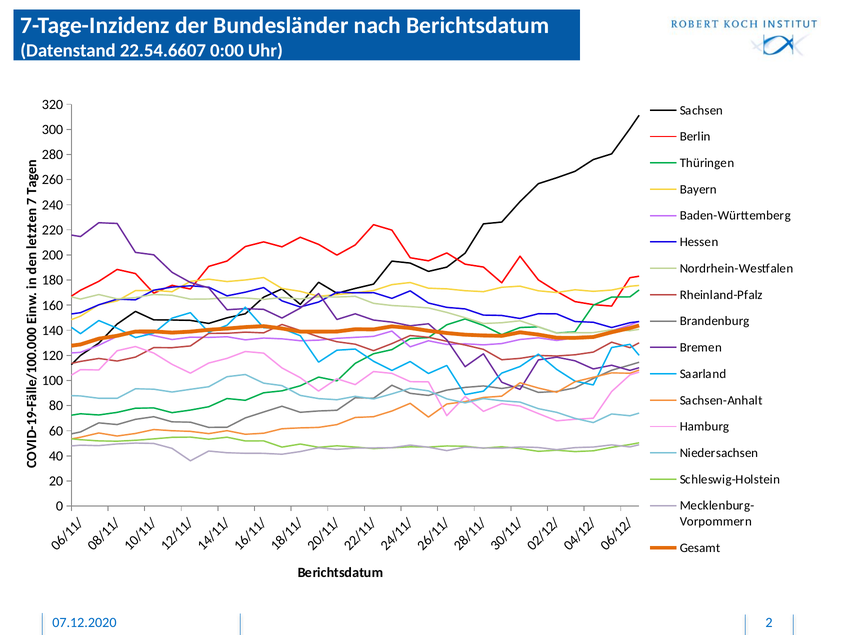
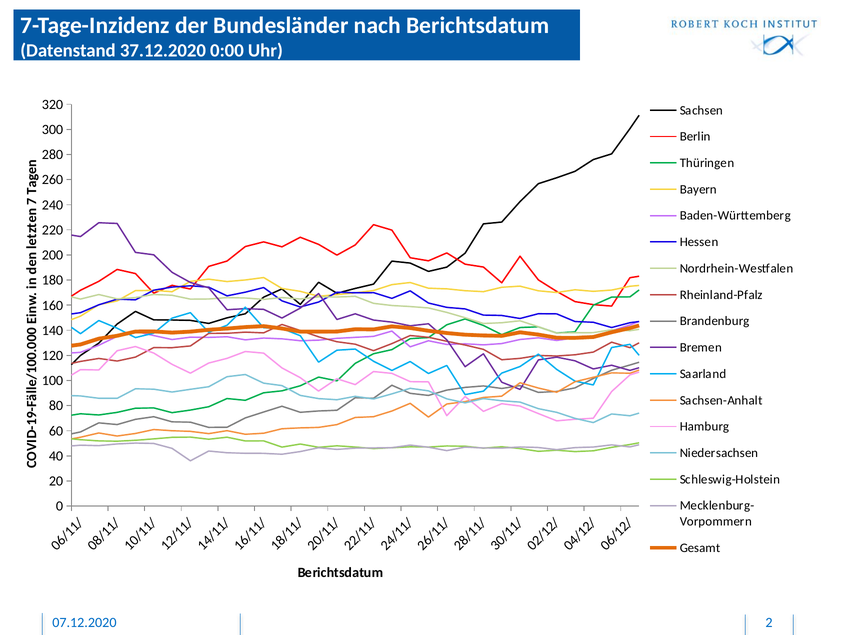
22.54.6607: 22.54.6607 -> 37.12.2020 (163, 50)
